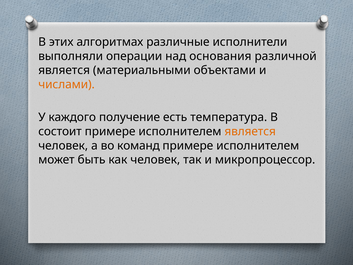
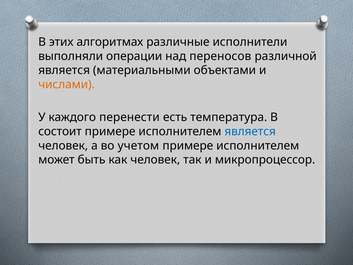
основания: основания -> переносов (220, 56)
получение: получение -> перенести (129, 117)
является colour: orange -> blue (250, 131)
команд: команд -> учетом (138, 145)
